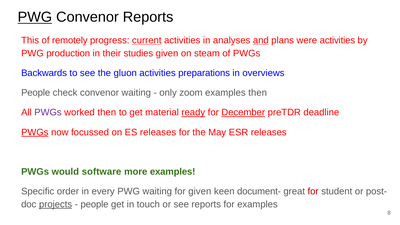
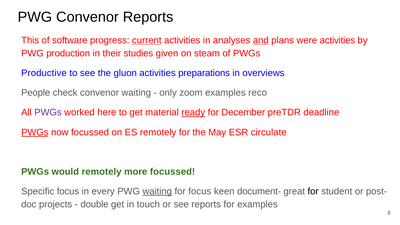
PWG underline: present -> none (35, 17)
remotely: remotely -> software (70, 40)
Backwards: Backwards -> Productive (44, 73)
examples then: then -> reco (258, 93)
worked then: then -> here (107, 113)
December underline: present -> none (243, 113)
ES releases: releases -> remotely (158, 132)
ESR releases: releases -> circulate (269, 132)
would software: software -> remotely (102, 172)
more examples: examples -> focussed (173, 172)
Specific order: order -> focus (68, 191)
waiting underline: none -> present (157, 191)
for given: given -> focus (200, 191)
for colour: red -> black (313, 191)
projects underline: present -> none (56, 204)
people: people -> double (95, 204)
